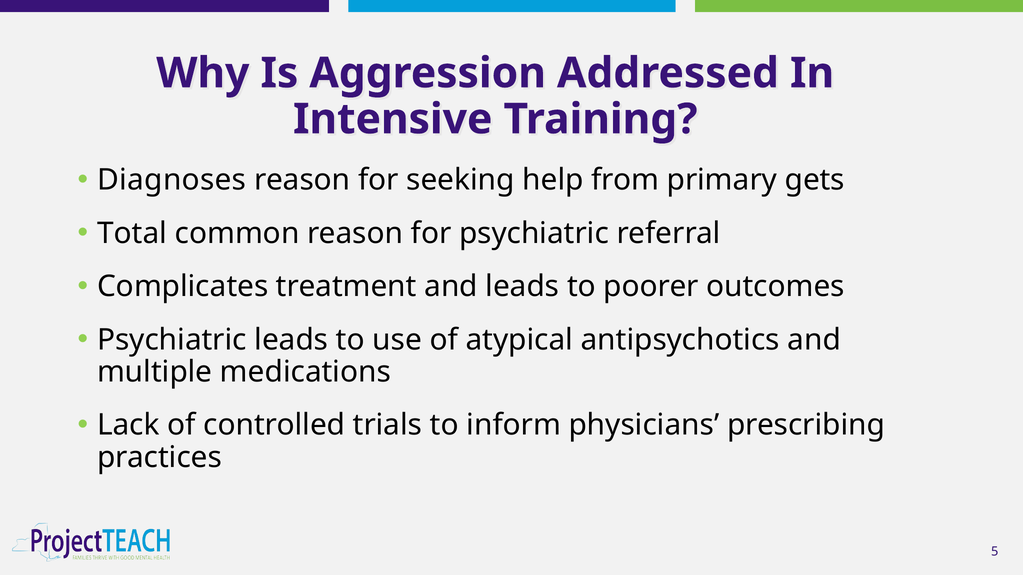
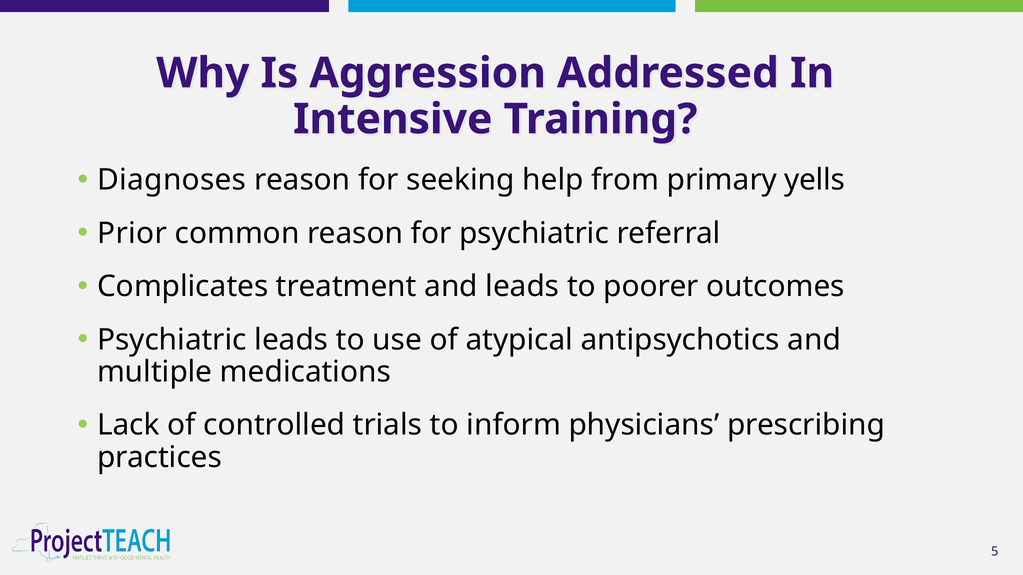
gets: gets -> yells (815, 180)
Total: Total -> Prior (132, 233)
